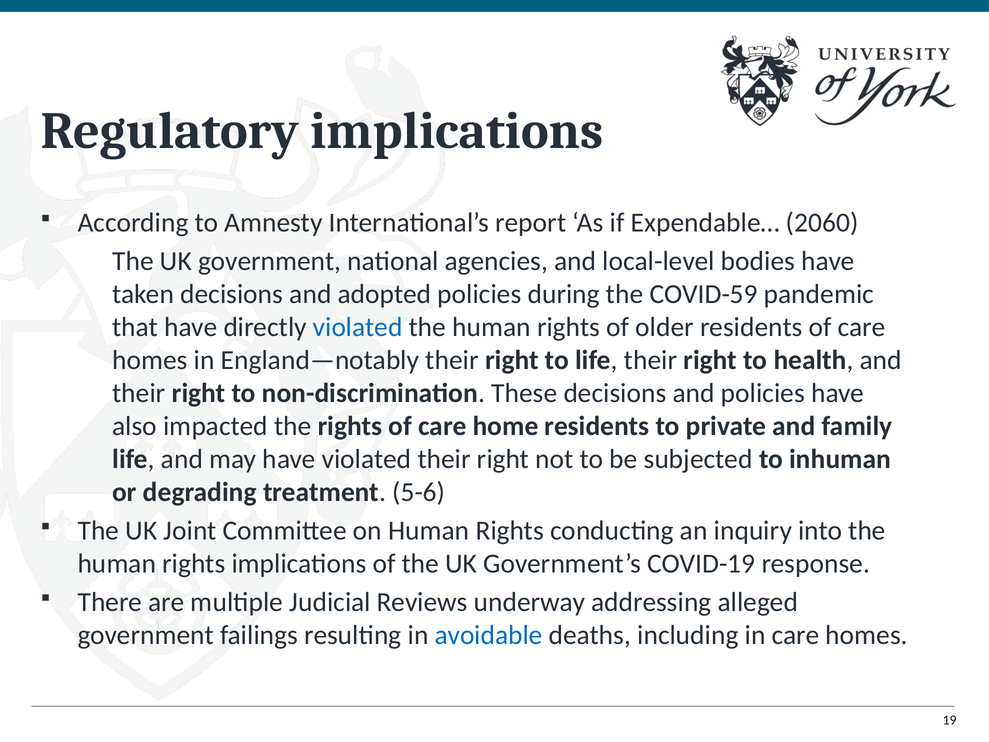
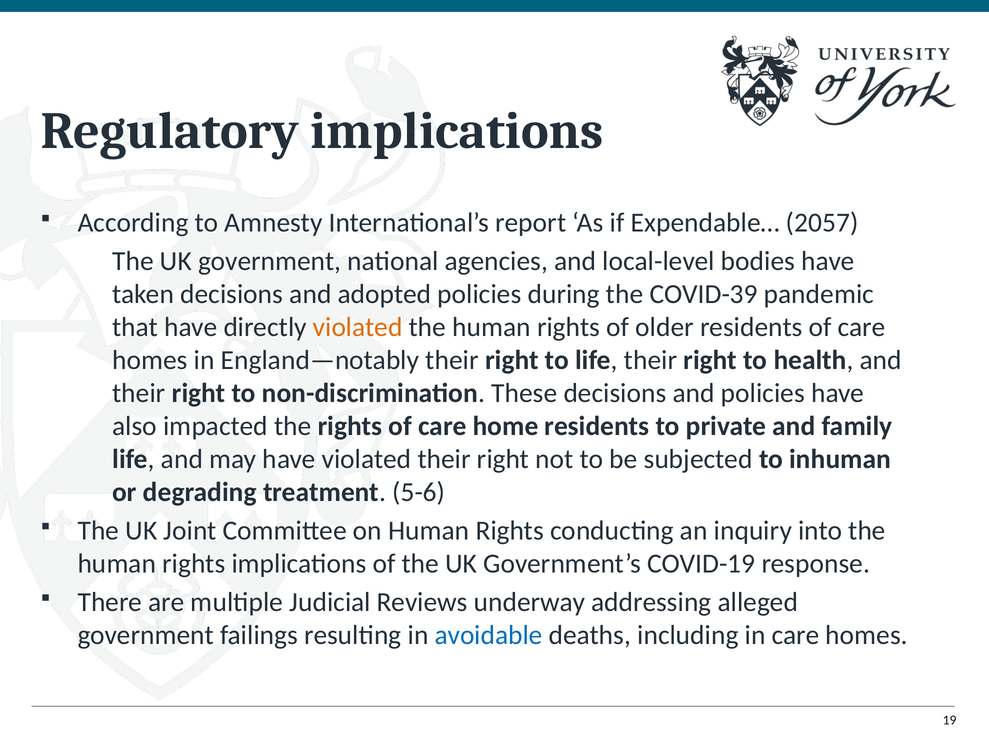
2060: 2060 -> 2057 (822, 223)
COVID-59: COVID-59 -> COVID-39 (704, 294)
violated colour: blue -> orange (358, 327)
